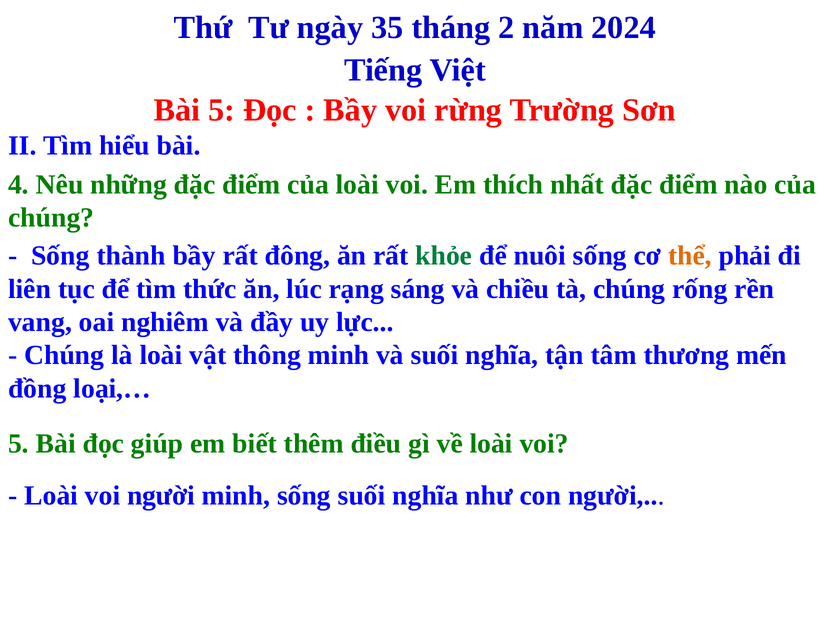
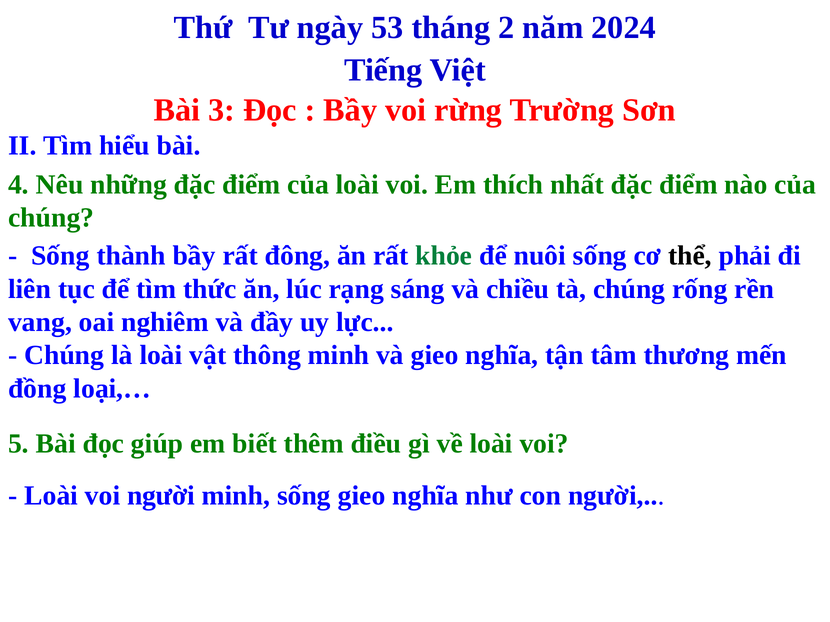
35: 35 -> 53 (387, 28)
Bài 5: 5 -> 3 (222, 110)
thể colour: orange -> black (690, 256)
và suối: suối -> gieo (435, 356)
sống suối: suối -> gieo (362, 496)
